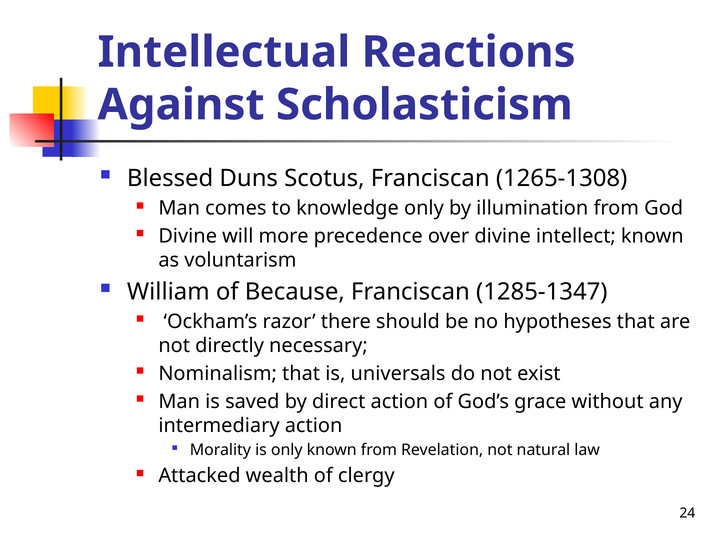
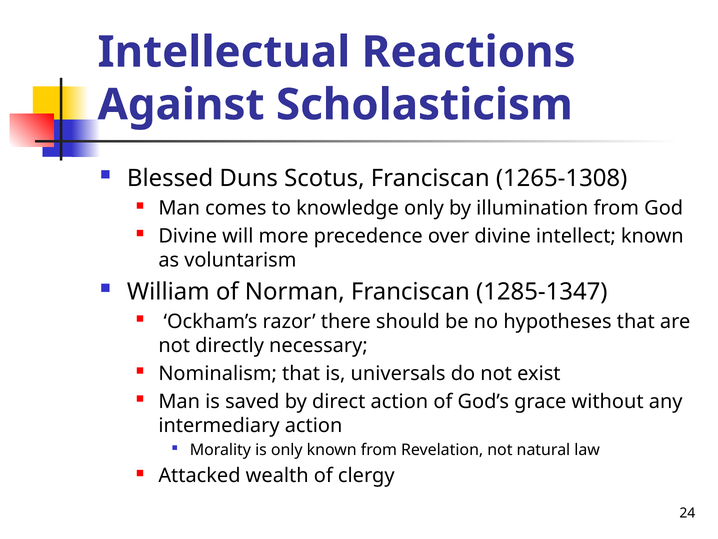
Because: Because -> Norman (295, 291)
